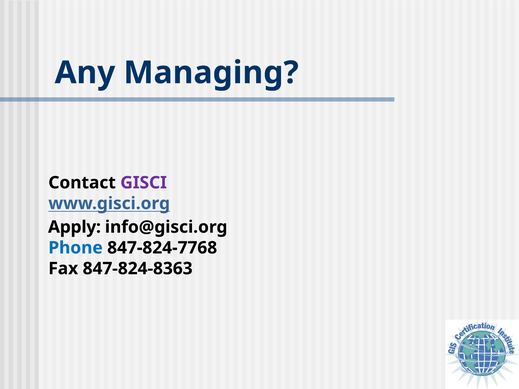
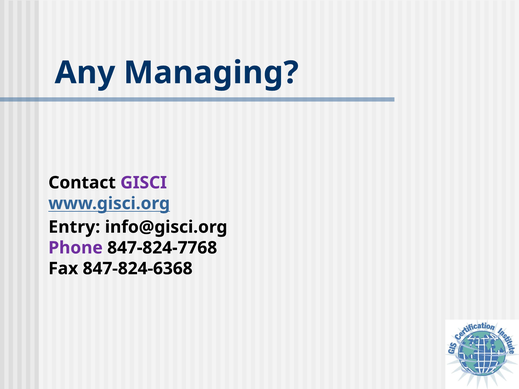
Apply: Apply -> Entry (74, 227)
Phone colour: blue -> purple (76, 248)
847-824-8363: 847-824-8363 -> 847-824-6368 (138, 269)
